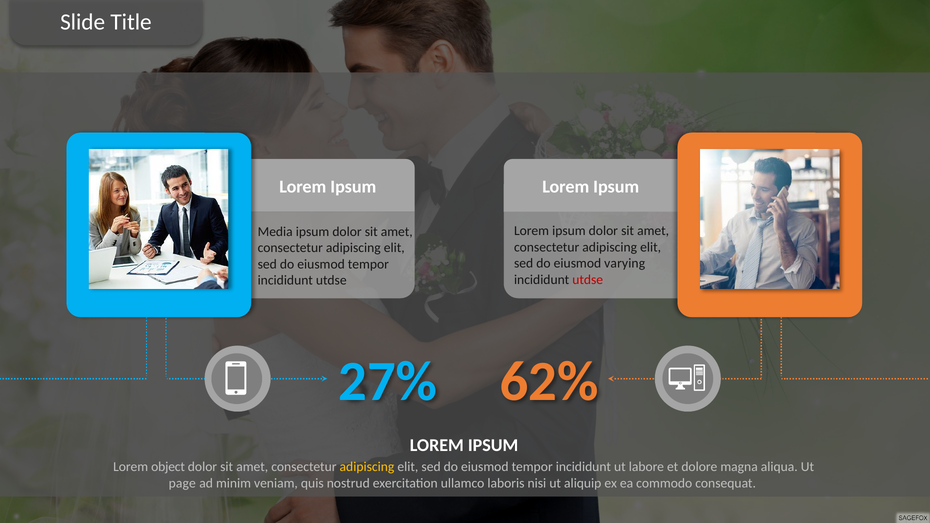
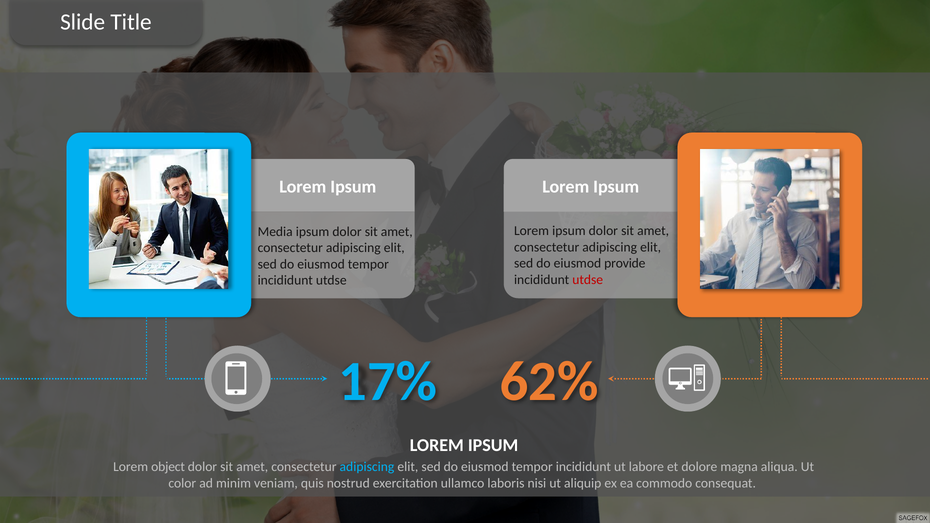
varying: varying -> provide (625, 264)
27%: 27% -> 17% (388, 381)
adipiscing colour: yellow -> light blue (367, 467)
page: page -> color (182, 483)
